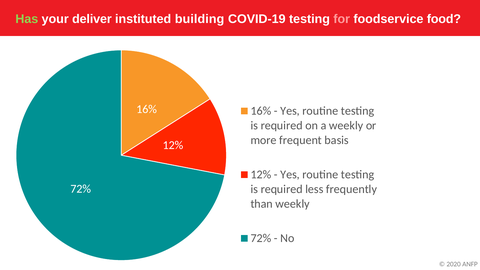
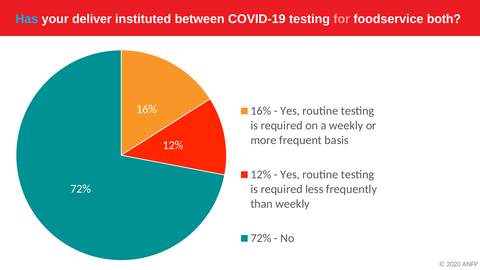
Has colour: light green -> light blue (27, 19)
building: building -> between (200, 19)
food: food -> both (444, 19)
